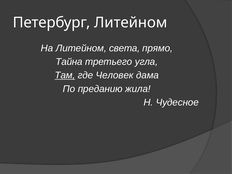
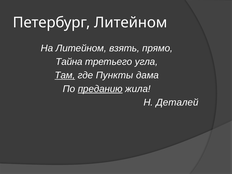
света: света -> взять (124, 48)
Человек: Человек -> Пункты (115, 75)
преданию underline: none -> present (100, 89)
Чудесное: Чудесное -> Деталей (177, 102)
